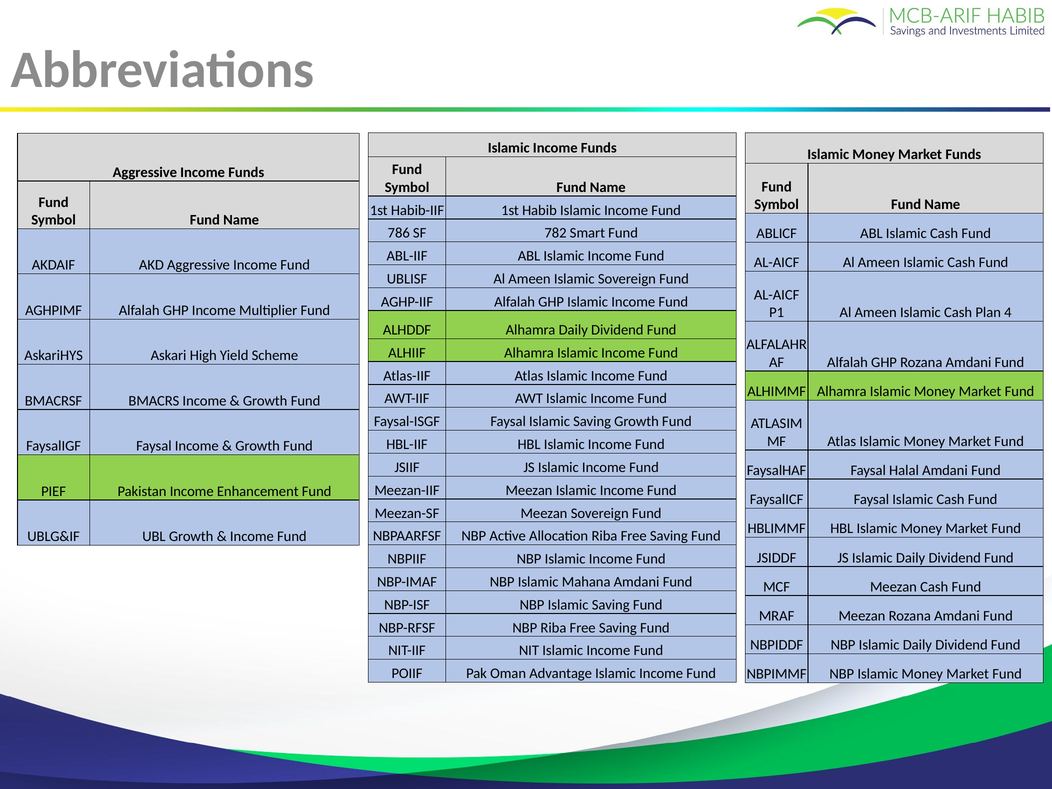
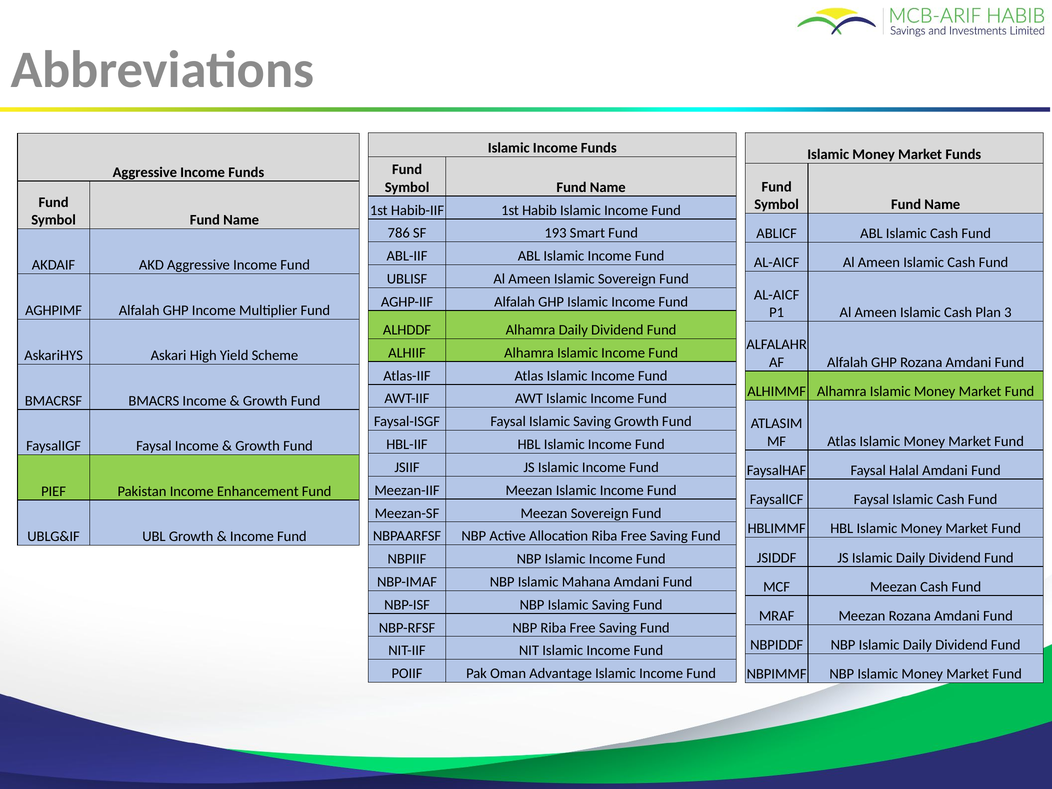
782: 782 -> 193 (555, 233)
4: 4 -> 3 (1008, 312)
